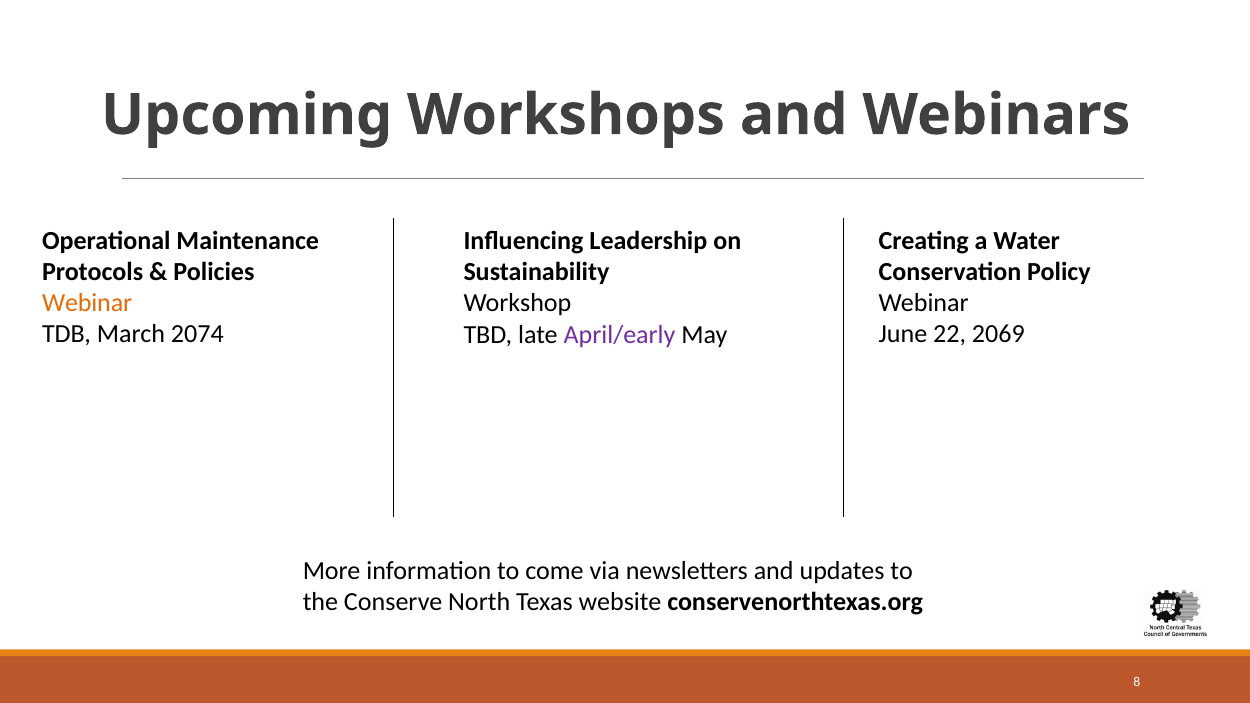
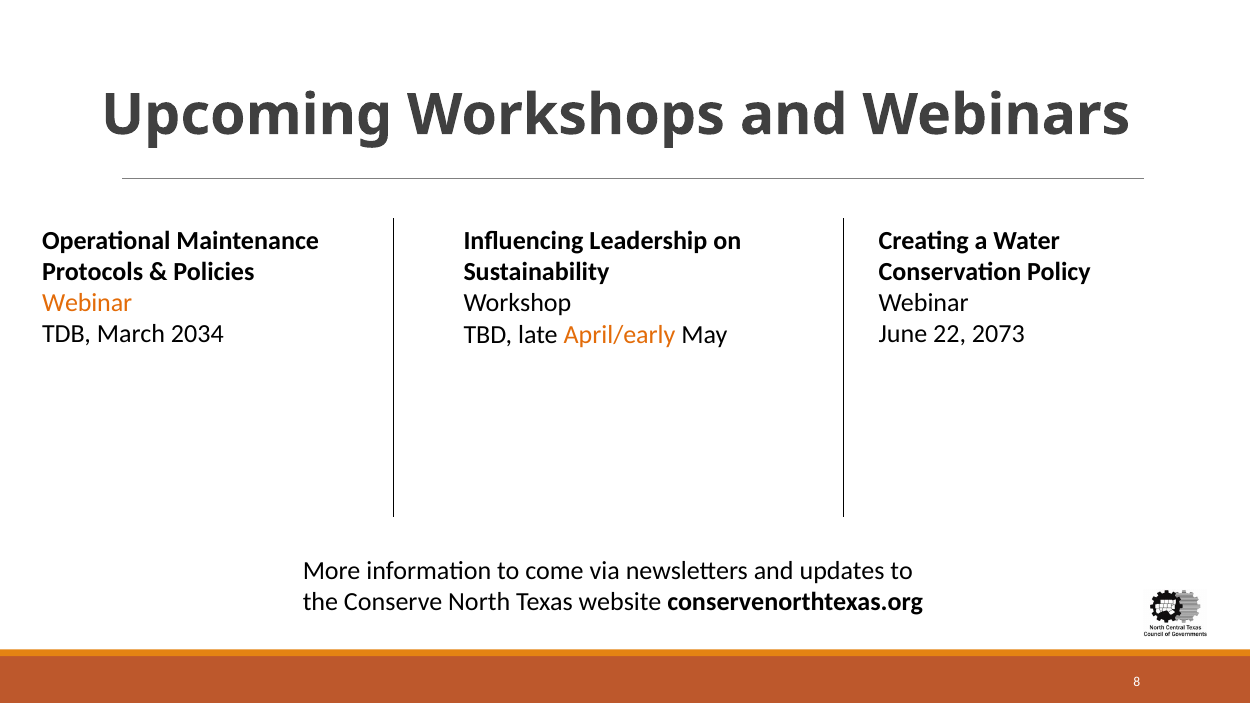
2069: 2069 -> 2073 (998, 334)
2074: 2074 -> 2034 (197, 334)
April/early colour: purple -> orange (620, 335)
